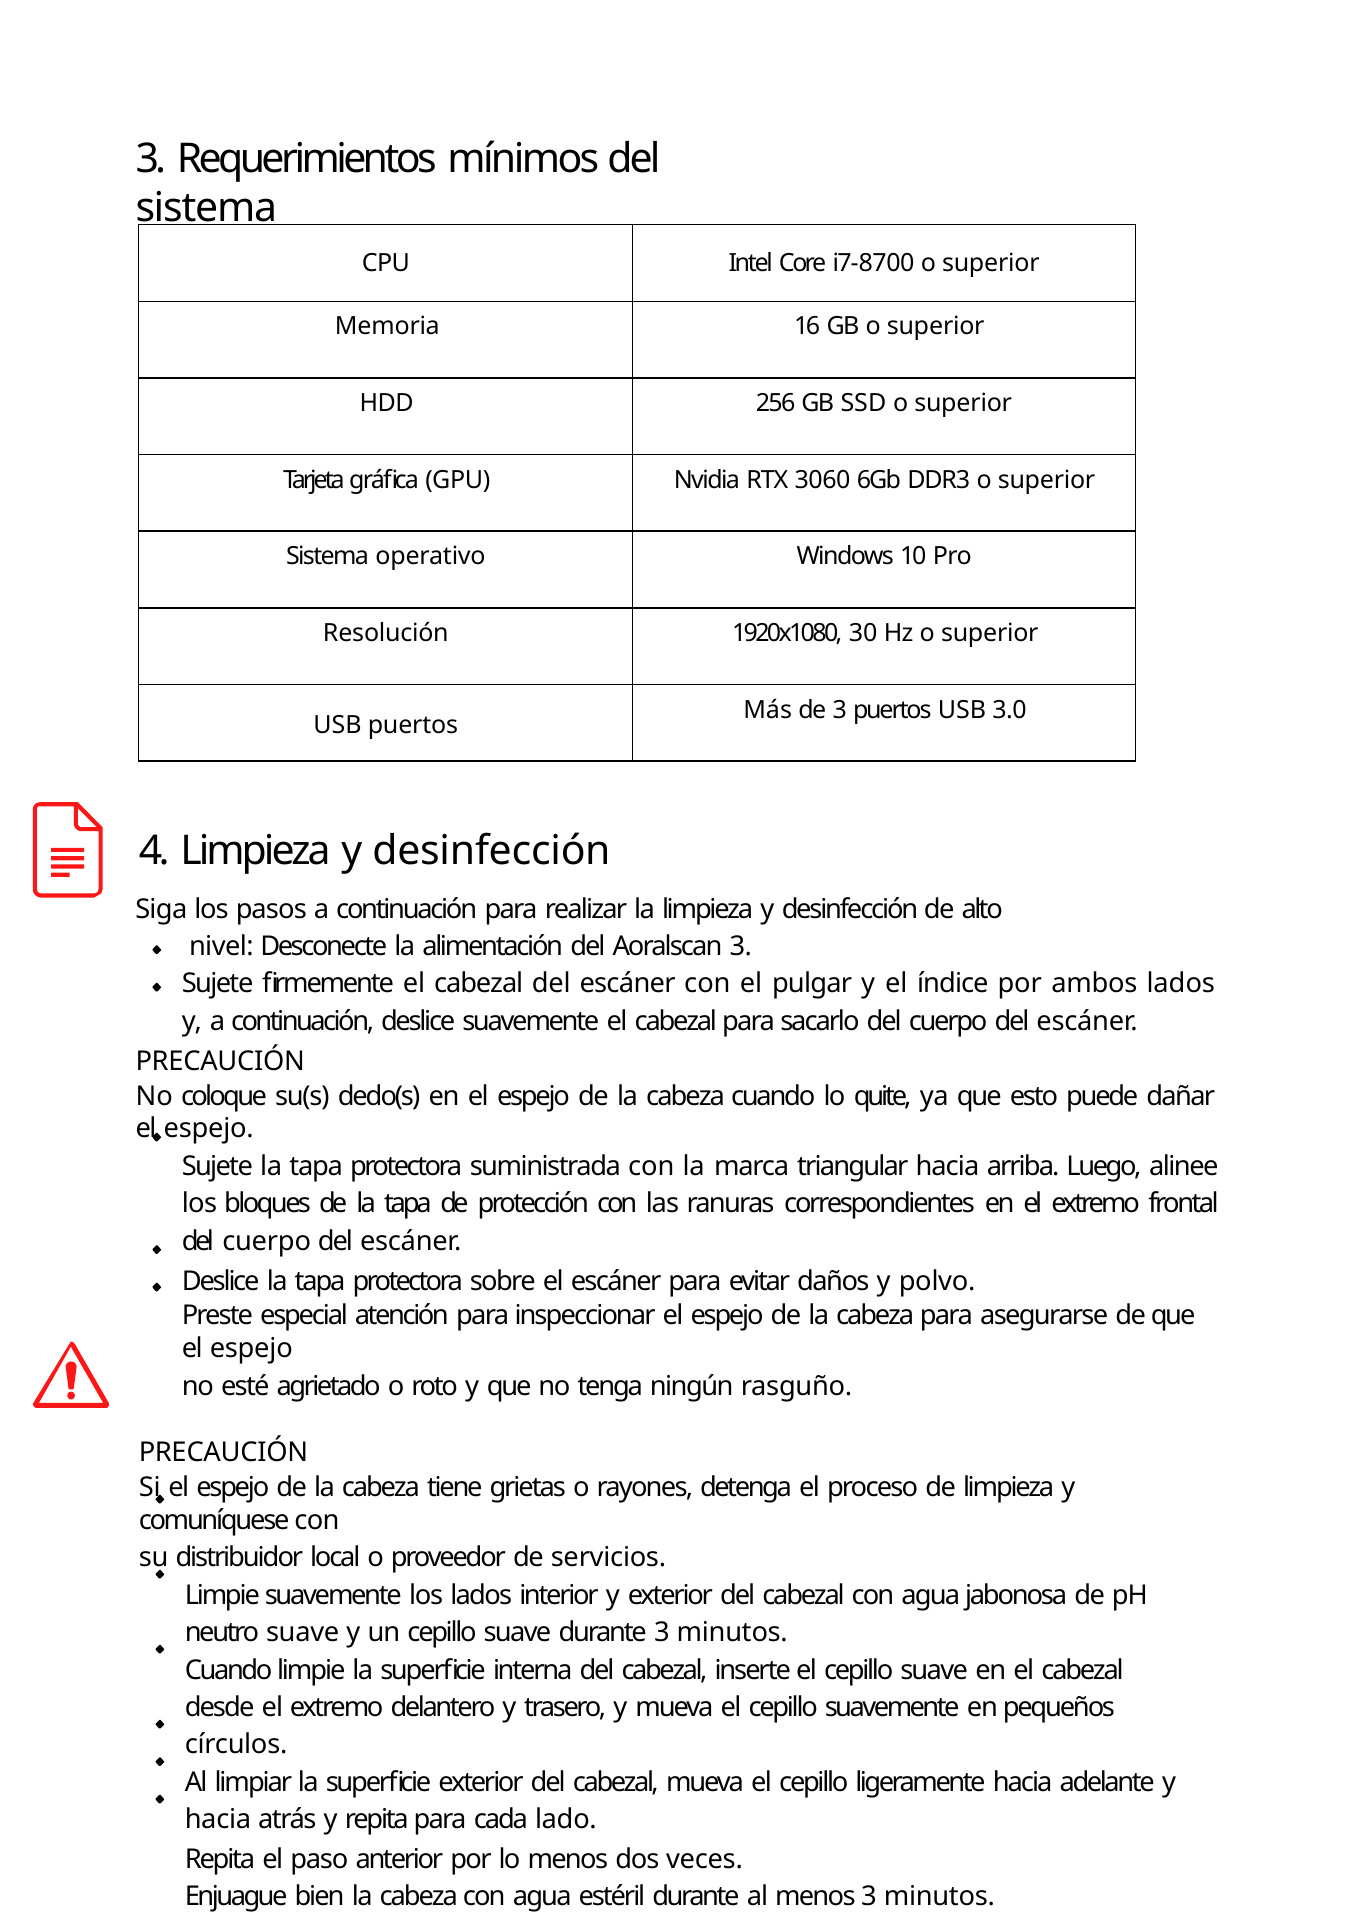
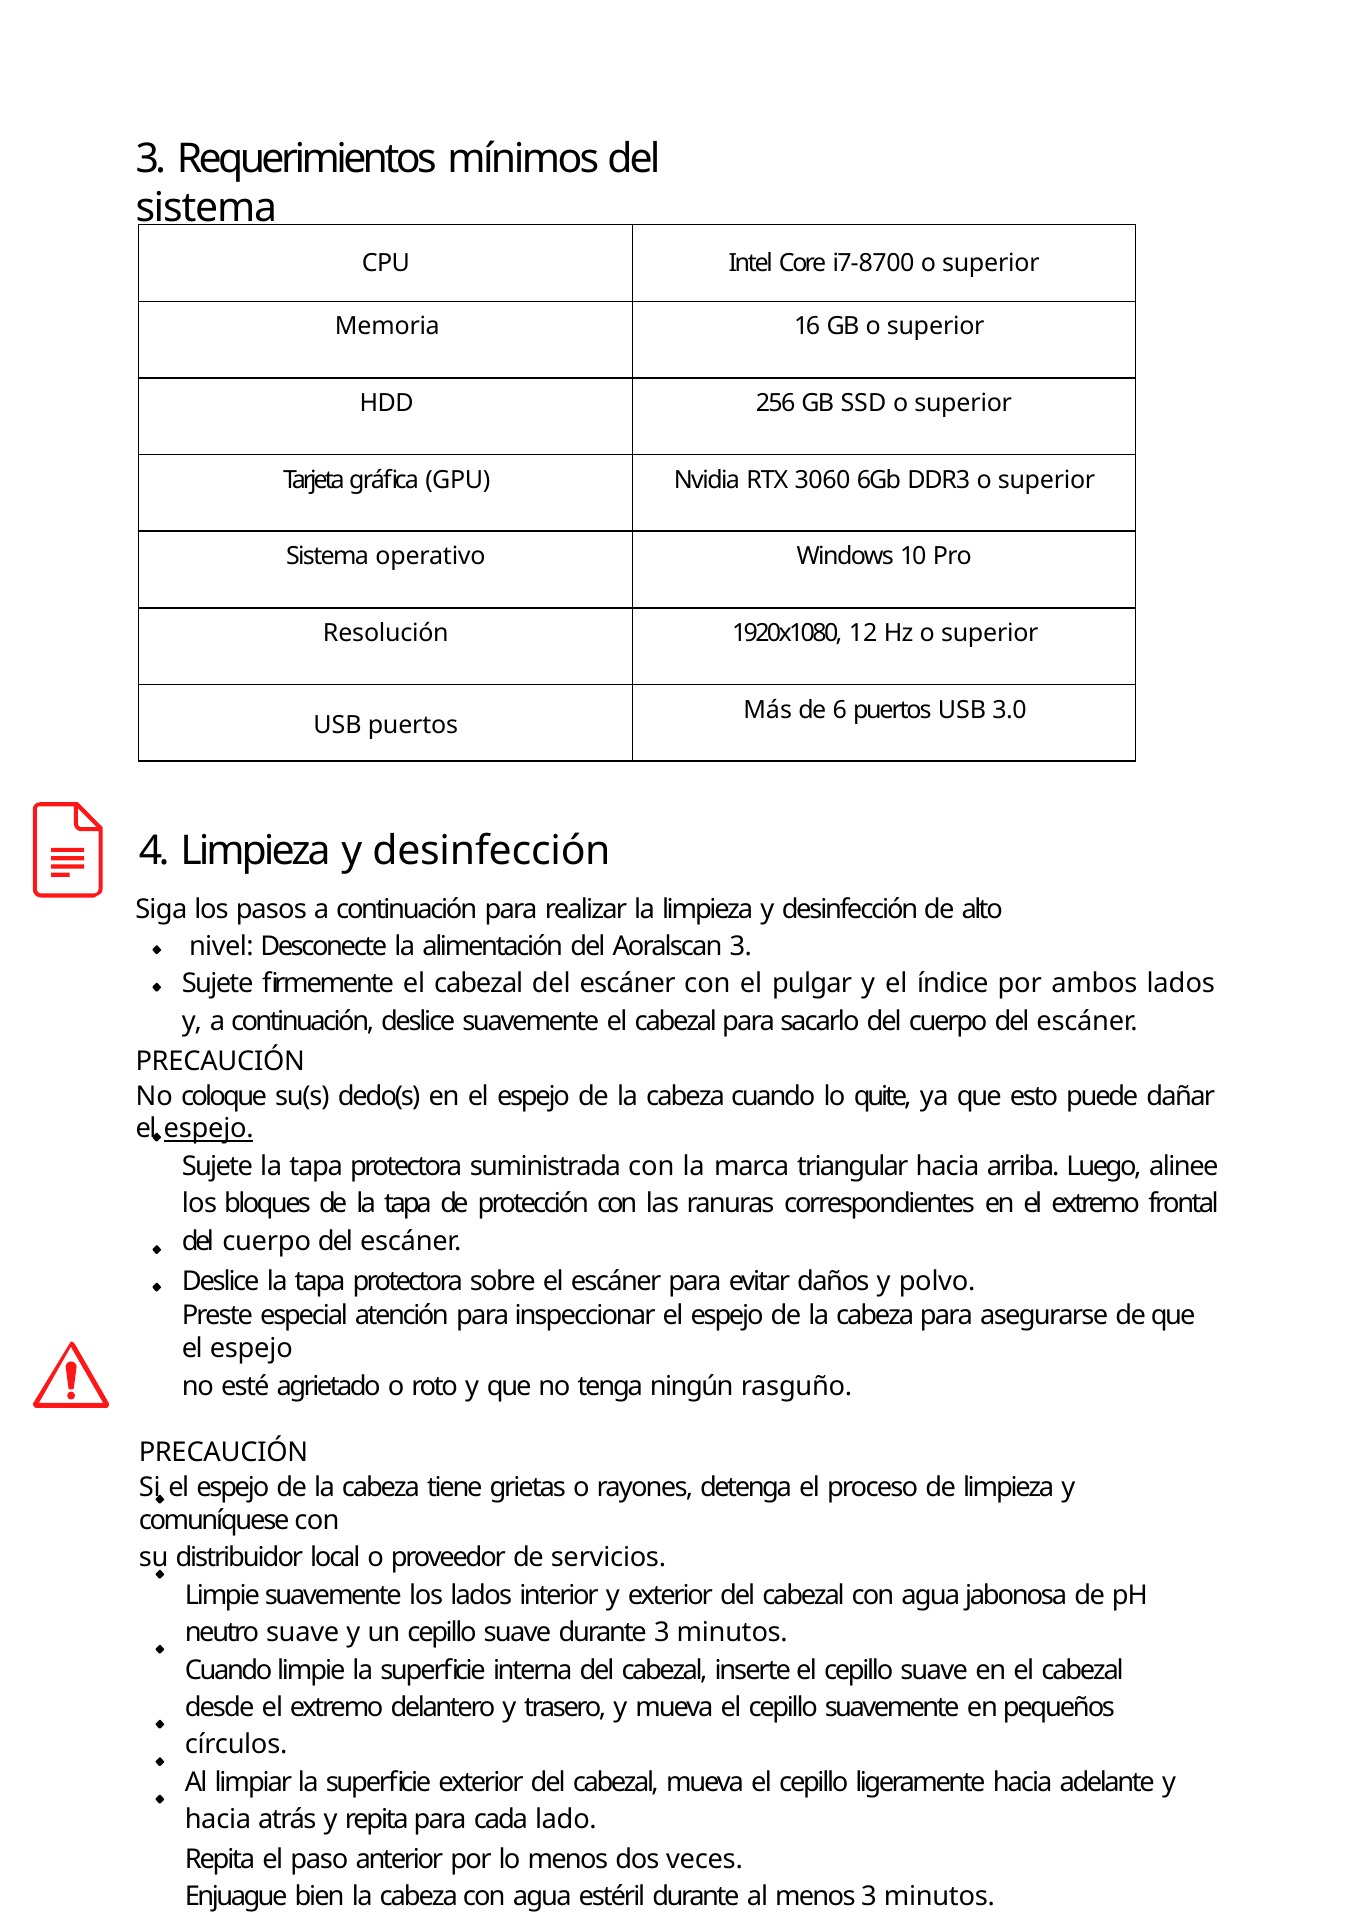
30: 30 -> 12 (863, 634)
de 3: 3 -> 6 (840, 710)
espejo underline: none -> present (209, 1129)
